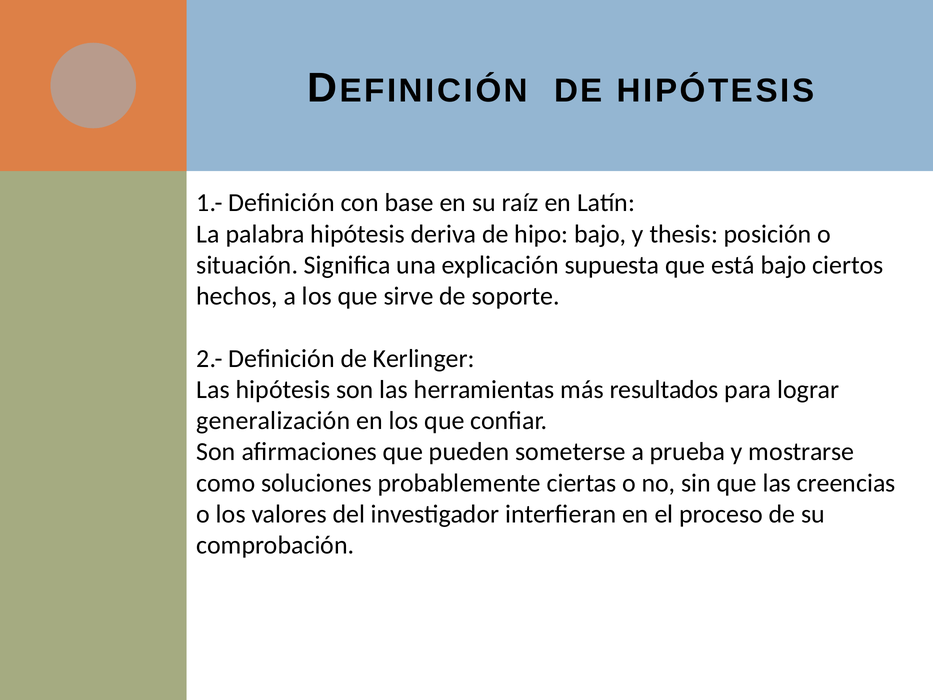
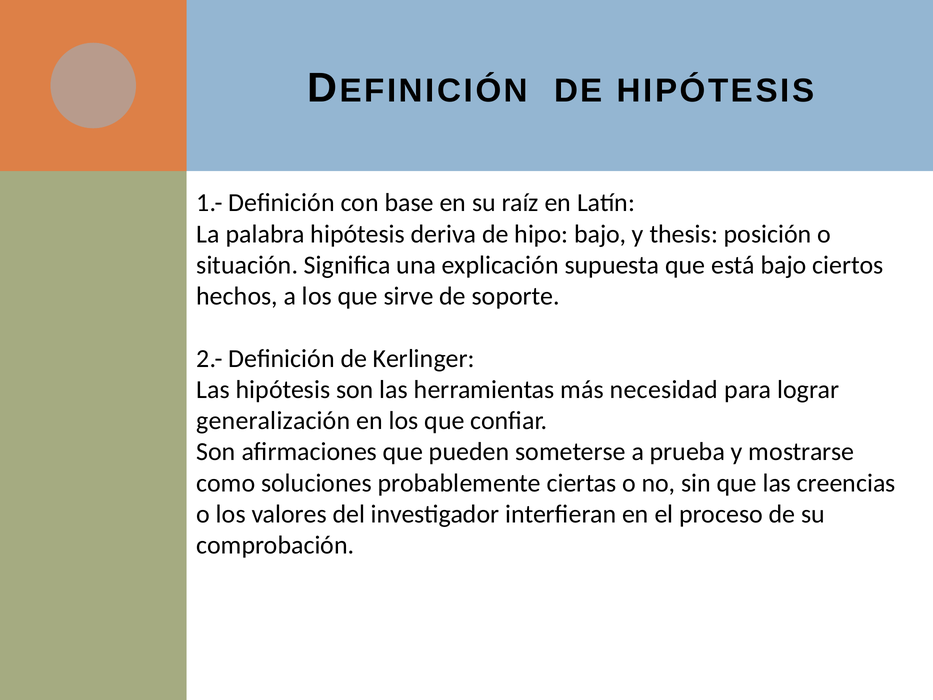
resultados: resultados -> necesidad (664, 389)
